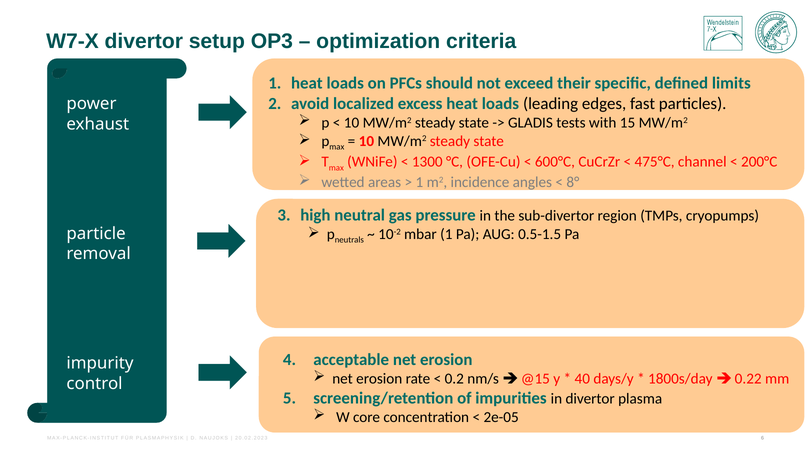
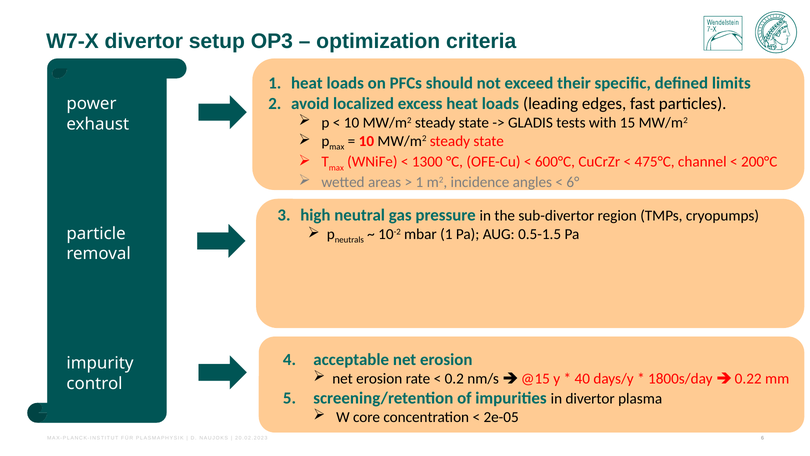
8°: 8° -> 6° (573, 182)
